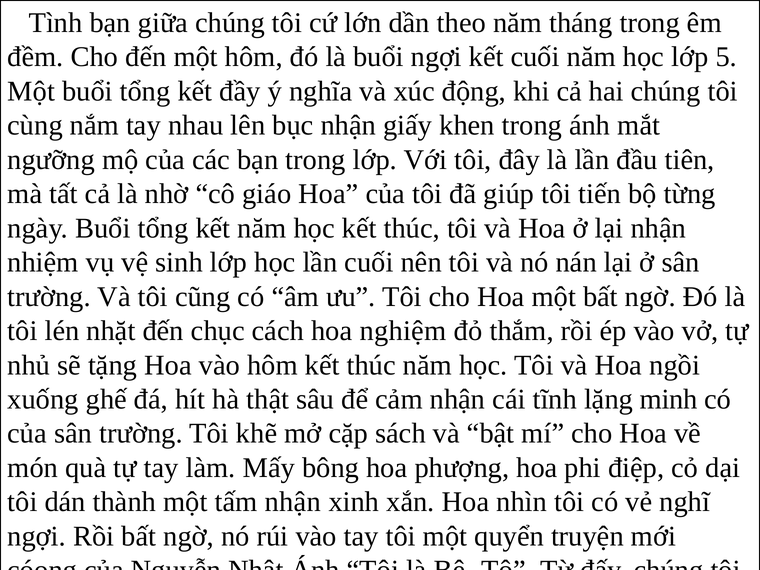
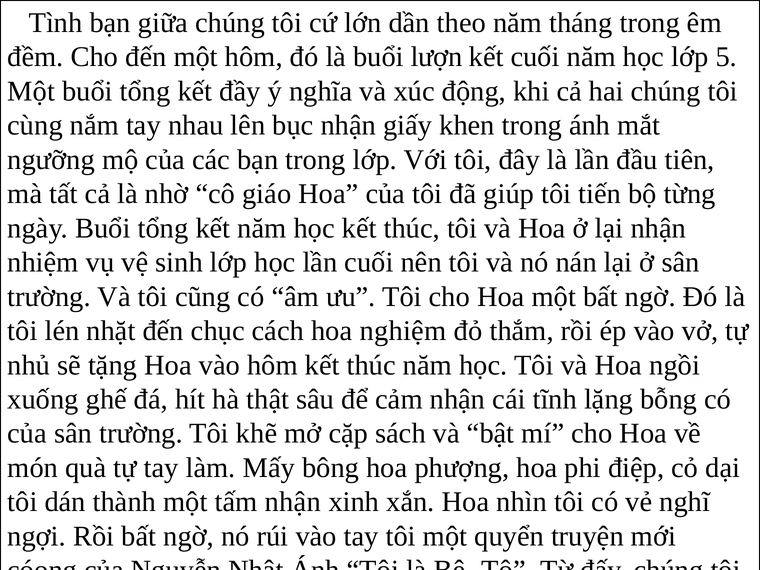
buổi ngợi: ngợi -> lượn (436, 57)
minh: minh -> bỗng (669, 399)
